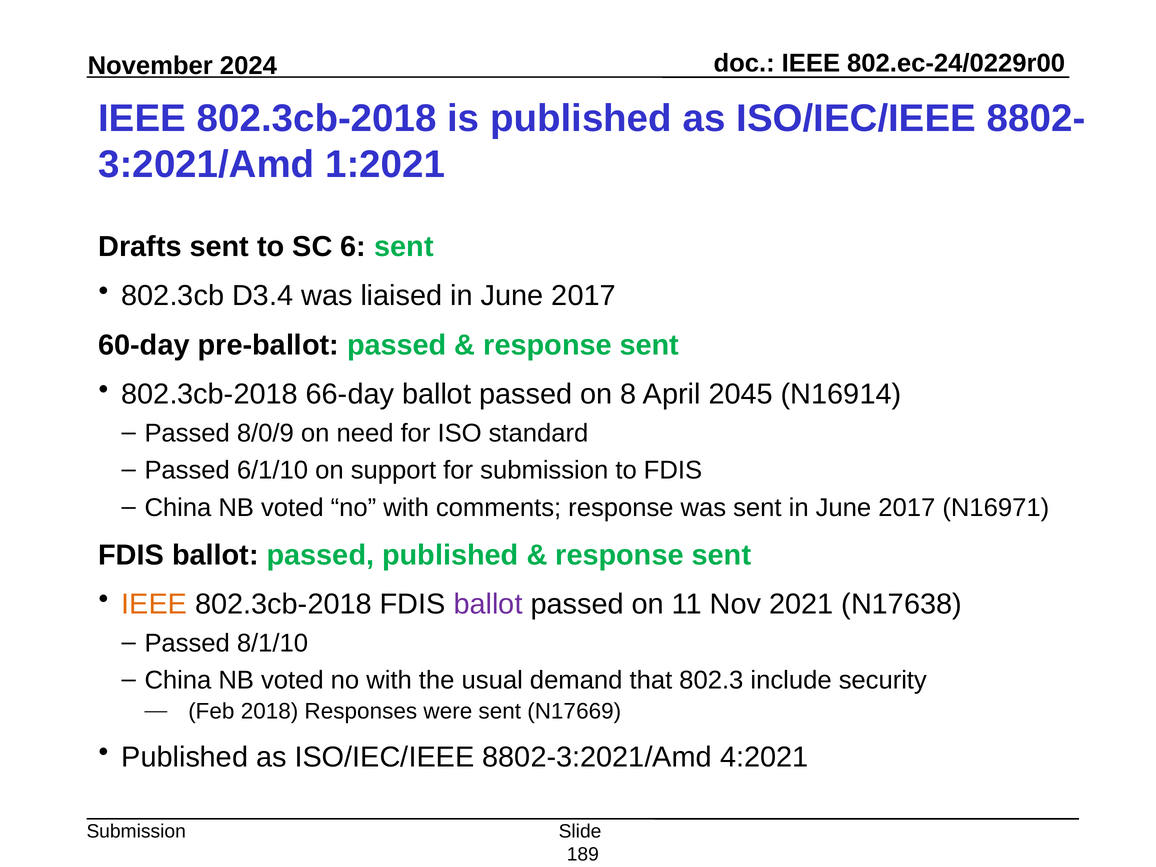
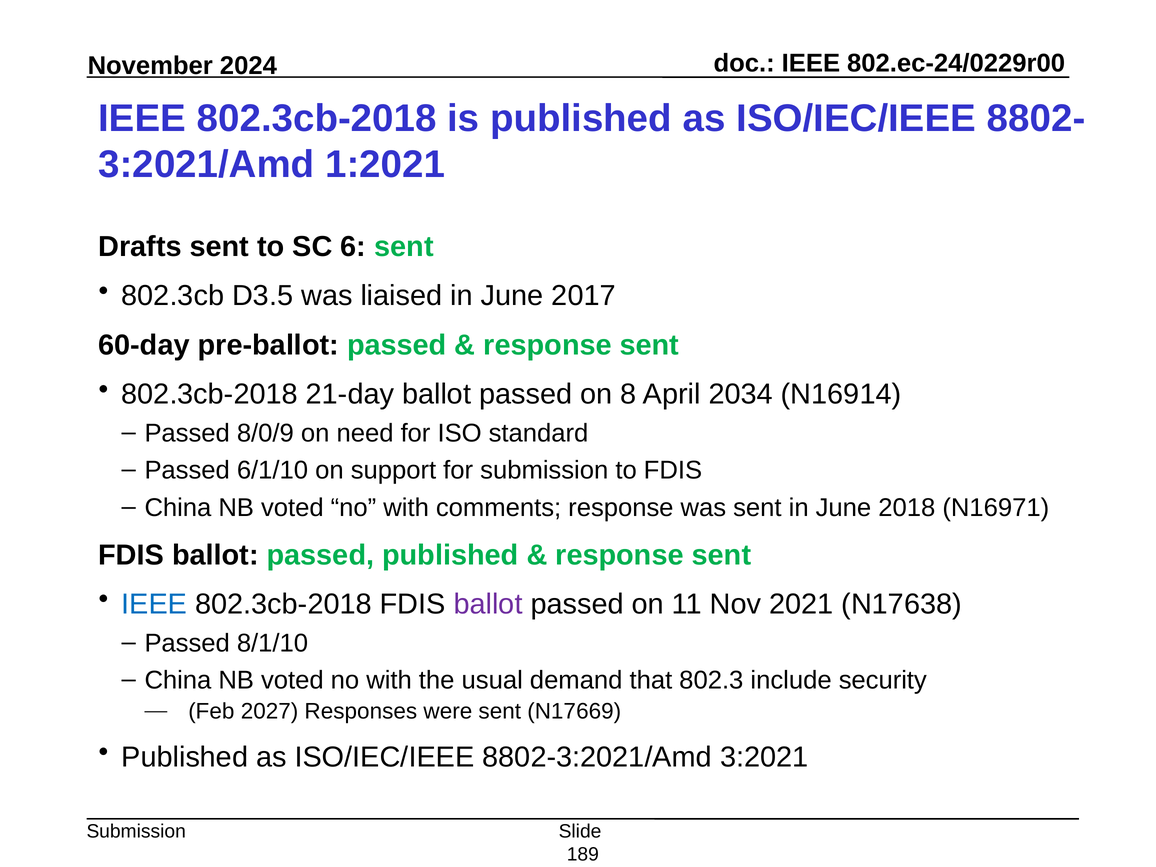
D3.4: D3.4 -> D3.5 (263, 296)
66-day: 66-day -> 21-day (350, 394)
2045: 2045 -> 2034 (741, 394)
sent in June 2017: 2017 -> 2018 (907, 508)
IEEE colour: orange -> blue (154, 604)
2018: 2018 -> 2027 (270, 711)
4:2021: 4:2021 -> 3:2021 (764, 757)
